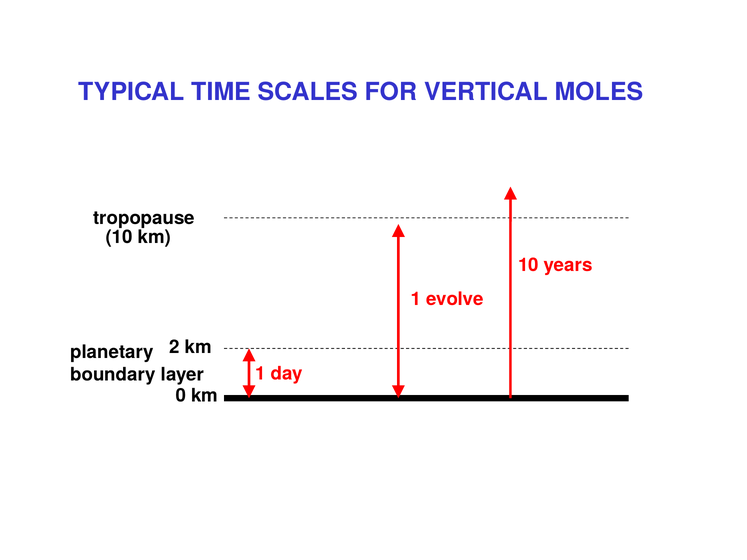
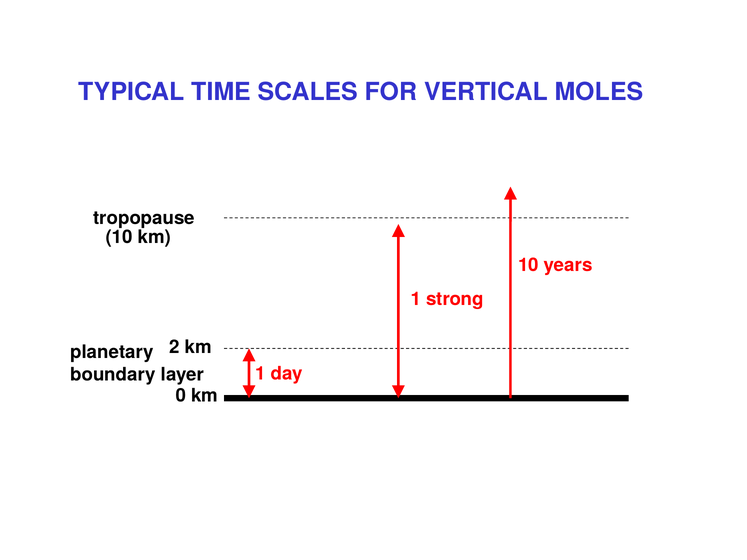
evolve: evolve -> strong (455, 299)
